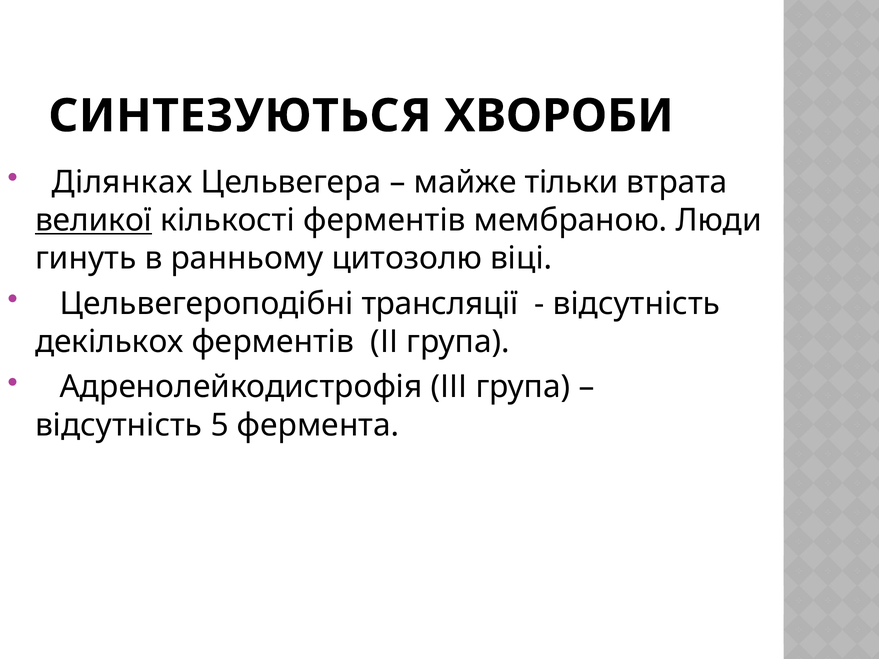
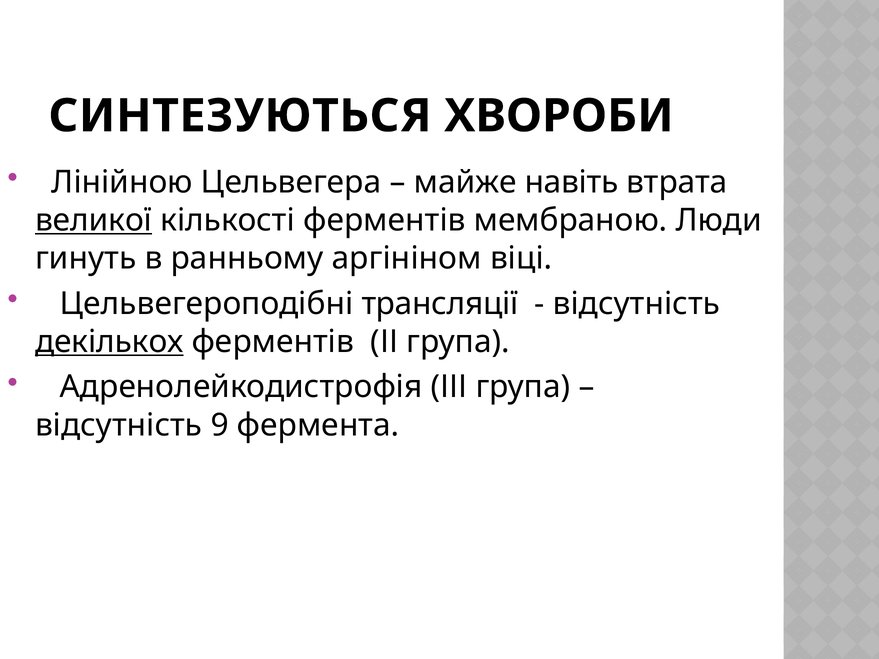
Ділянках: Ділянках -> Лінійною (122, 182)
тільки: тільки -> навіть (572, 182)
цитозолю: цитозолю -> аргініном (407, 258)
декількох underline: none -> present (109, 342)
5: 5 -> 9 (220, 425)
